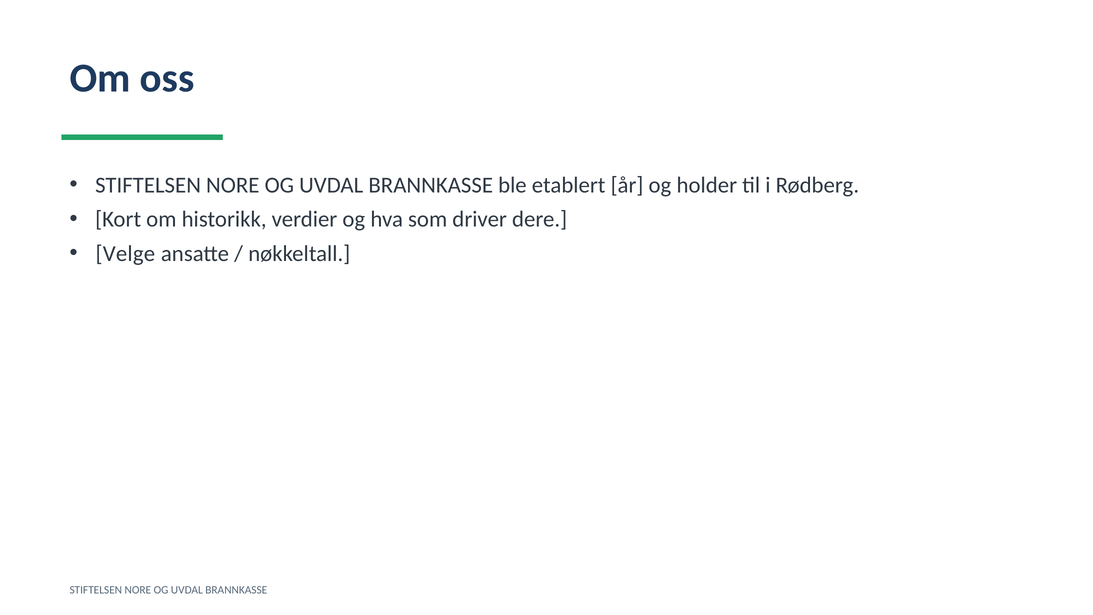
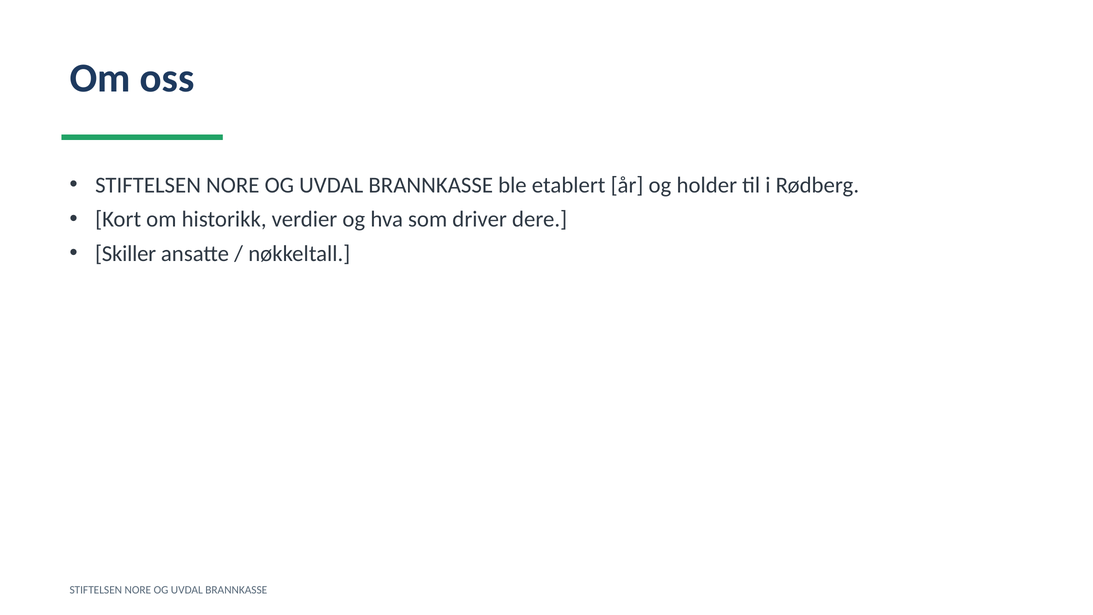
Velge: Velge -> Skiller (126, 253)
